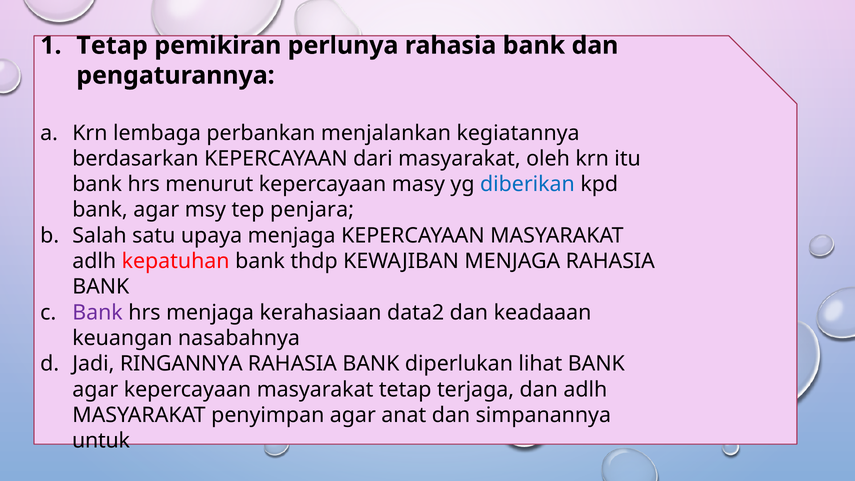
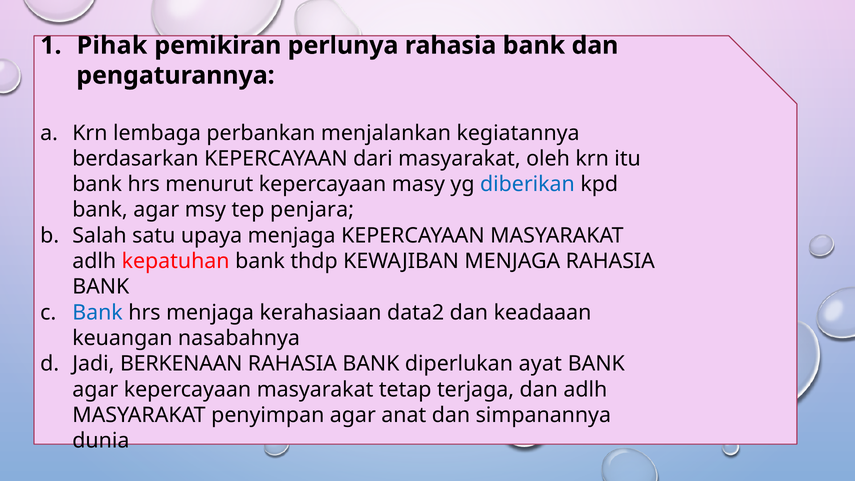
Tetap: Tetap -> Pihak (112, 45)
Bank colour: purple -> blue (98, 312)
RINGANNYA: RINGANNYA -> BERKENAAN (181, 364)
lihat: lihat -> ayat (540, 364)
untuk: untuk -> dunia (101, 441)
